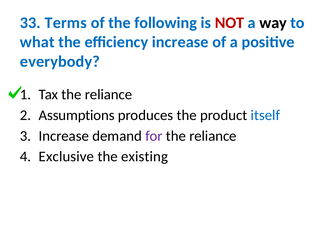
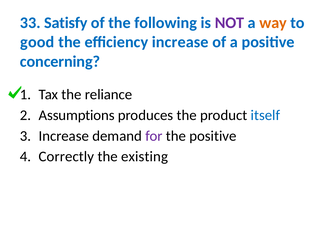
Terms: Terms -> Satisfy (66, 23)
NOT colour: red -> purple (229, 23)
way colour: black -> orange (273, 23)
what: what -> good (37, 42)
everybody: everybody -> concerning (60, 62)
reliance: reliance -> positive (213, 136)
Exclusive: Exclusive -> Correctly (66, 157)
